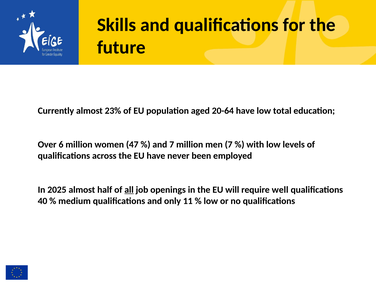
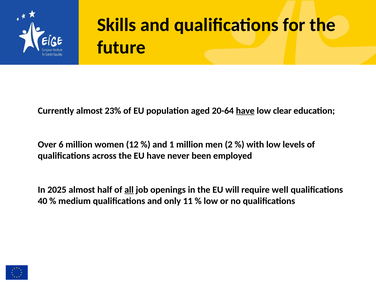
have underline: none -> present (245, 111)
total: total -> clear (282, 111)
47: 47 -> 12 (132, 145)
and 7: 7 -> 1 (172, 145)
men 7: 7 -> 2 (229, 145)
